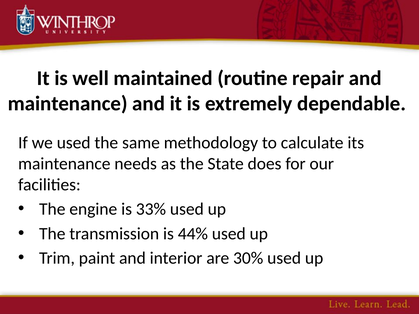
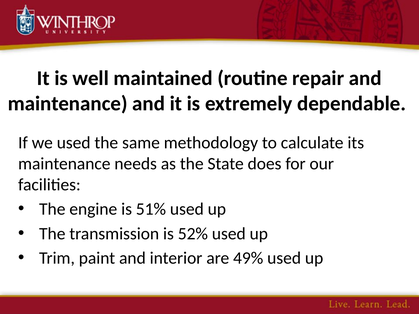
33%: 33% -> 51% (151, 209)
44%: 44% -> 52% (193, 234)
30%: 30% -> 49% (248, 258)
